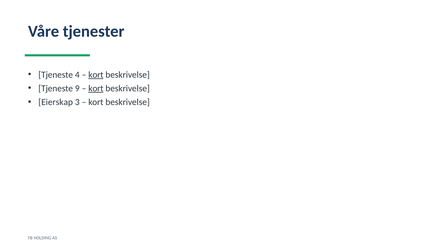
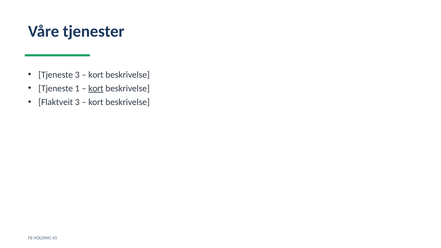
Tjeneste 4: 4 -> 3 (77, 75)
kort underline: present -> none (96, 75)
9: 9 -> 1 (77, 88)
Eierskap: Eierskap -> Flaktveit (56, 102)
